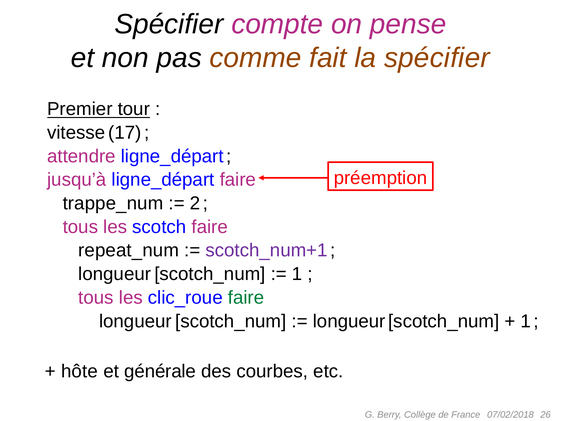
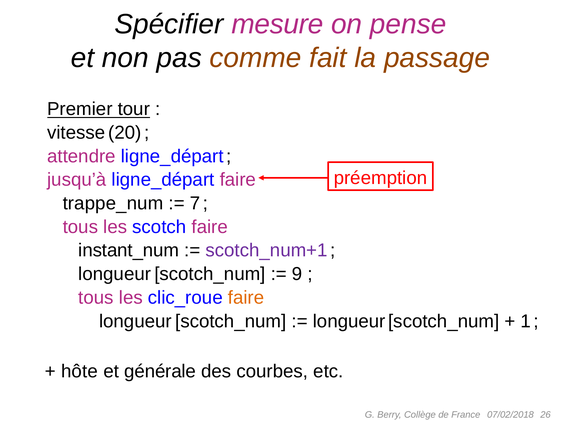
compte: compte -> mesure (277, 24)
la spécifier: spécifier -> passage (437, 58)
17: 17 -> 20 (125, 133)
2: 2 -> 7 (195, 203)
repeat_num: repeat_num -> instant_num (129, 250)
1: 1 -> 9 (297, 274)
faire colour: green -> orange (246, 297)
